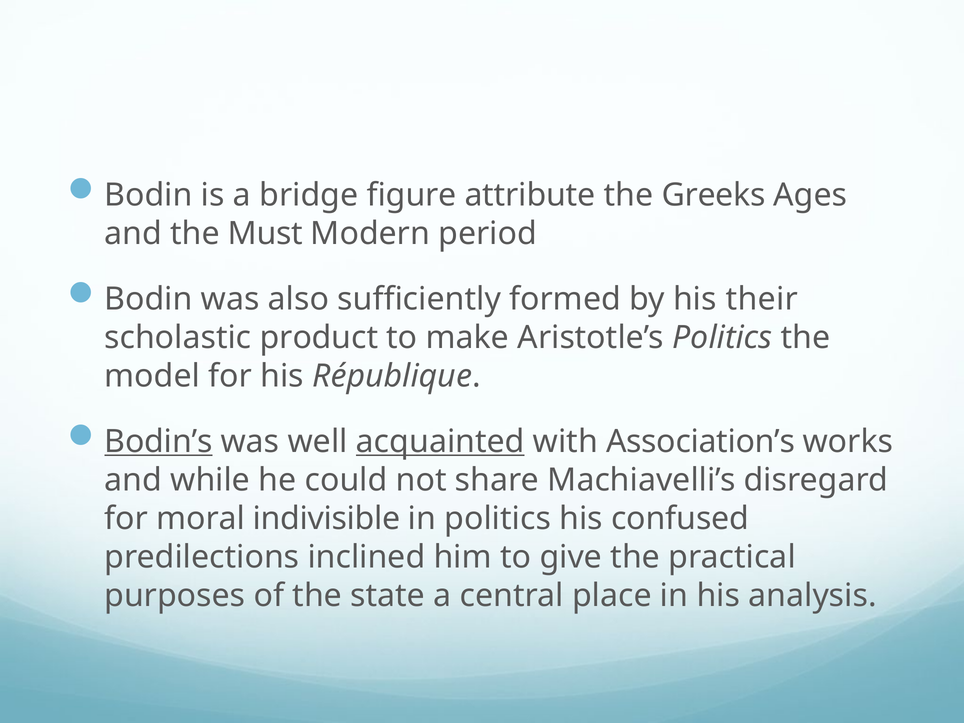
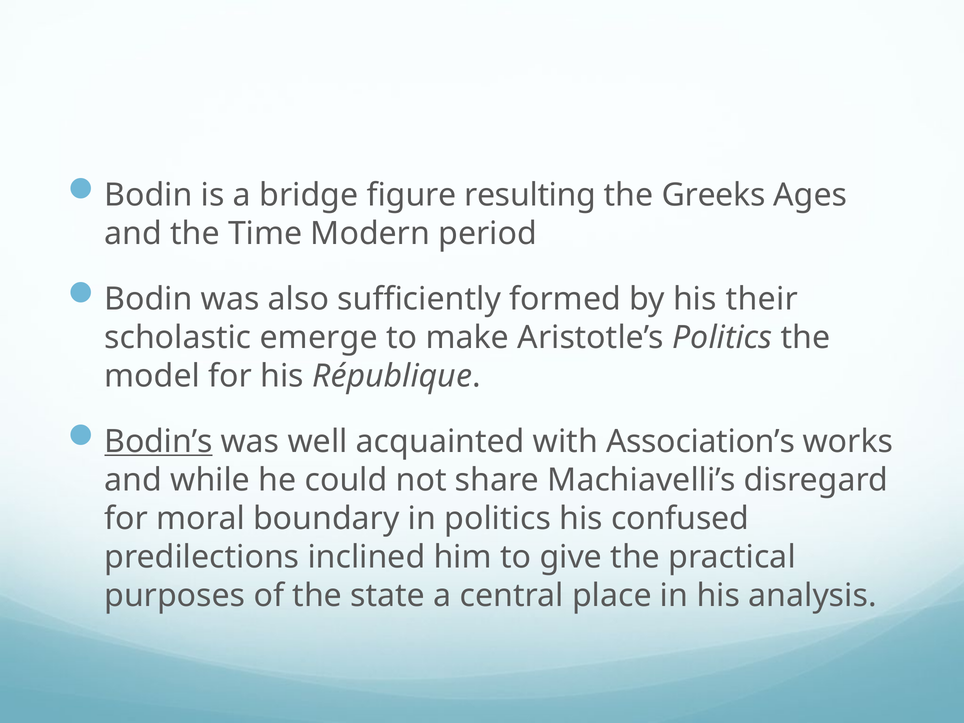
attribute: attribute -> resulting (530, 195)
Must: Must -> Time (265, 234)
product: product -> emerge (319, 338)
acquainted underline: present -> none (440, 441)
indivisible: indivisible -> boundary (326, 519)
